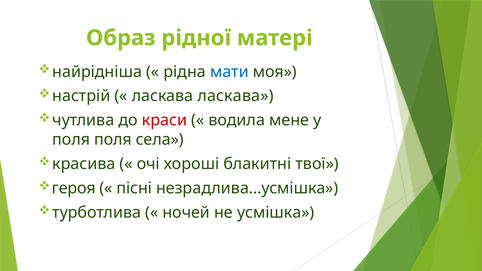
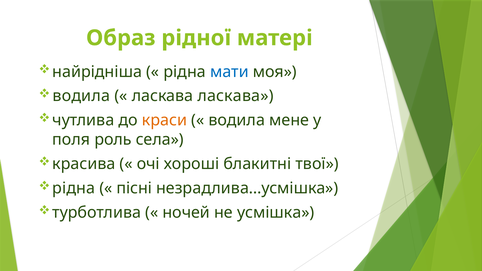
настрій: настрій -> водила (81, 96)
краси colour: red -> orange (165, 120)
поля поля: поля -> роль (113, 140)
героя: героя -> рідна (74, 188)
